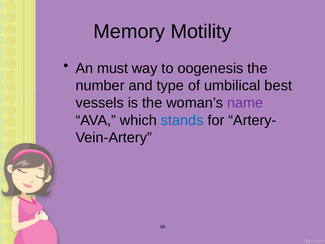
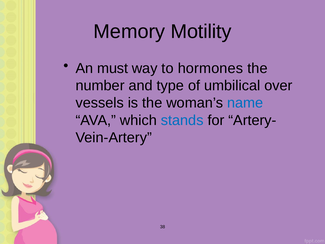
oogenesis: oogenesis -> hormones (210, 68)
best: best -> over (278, 86)
name colour: purple -> blue (245, 103)
